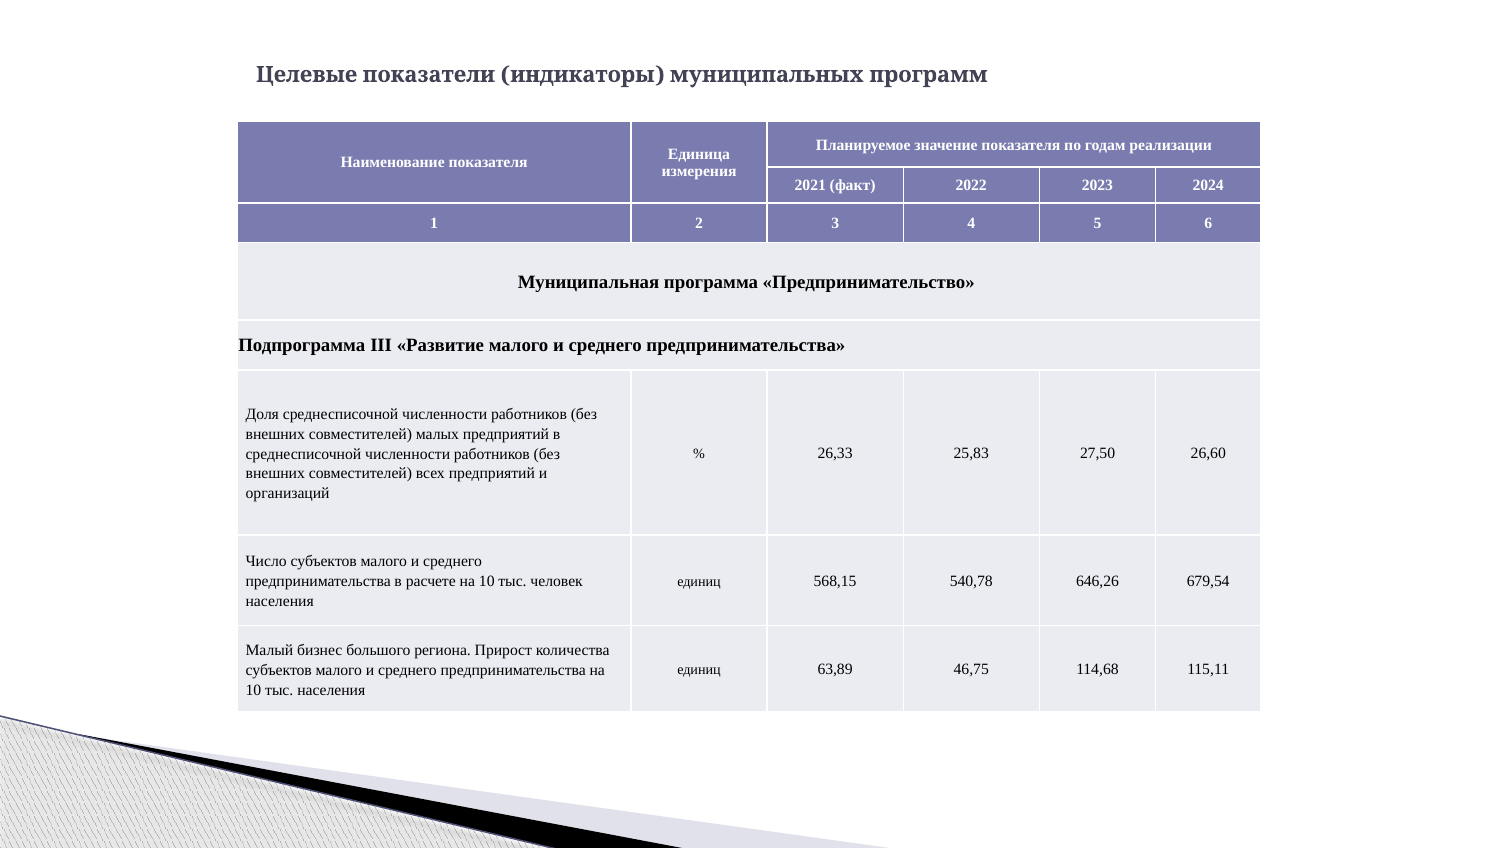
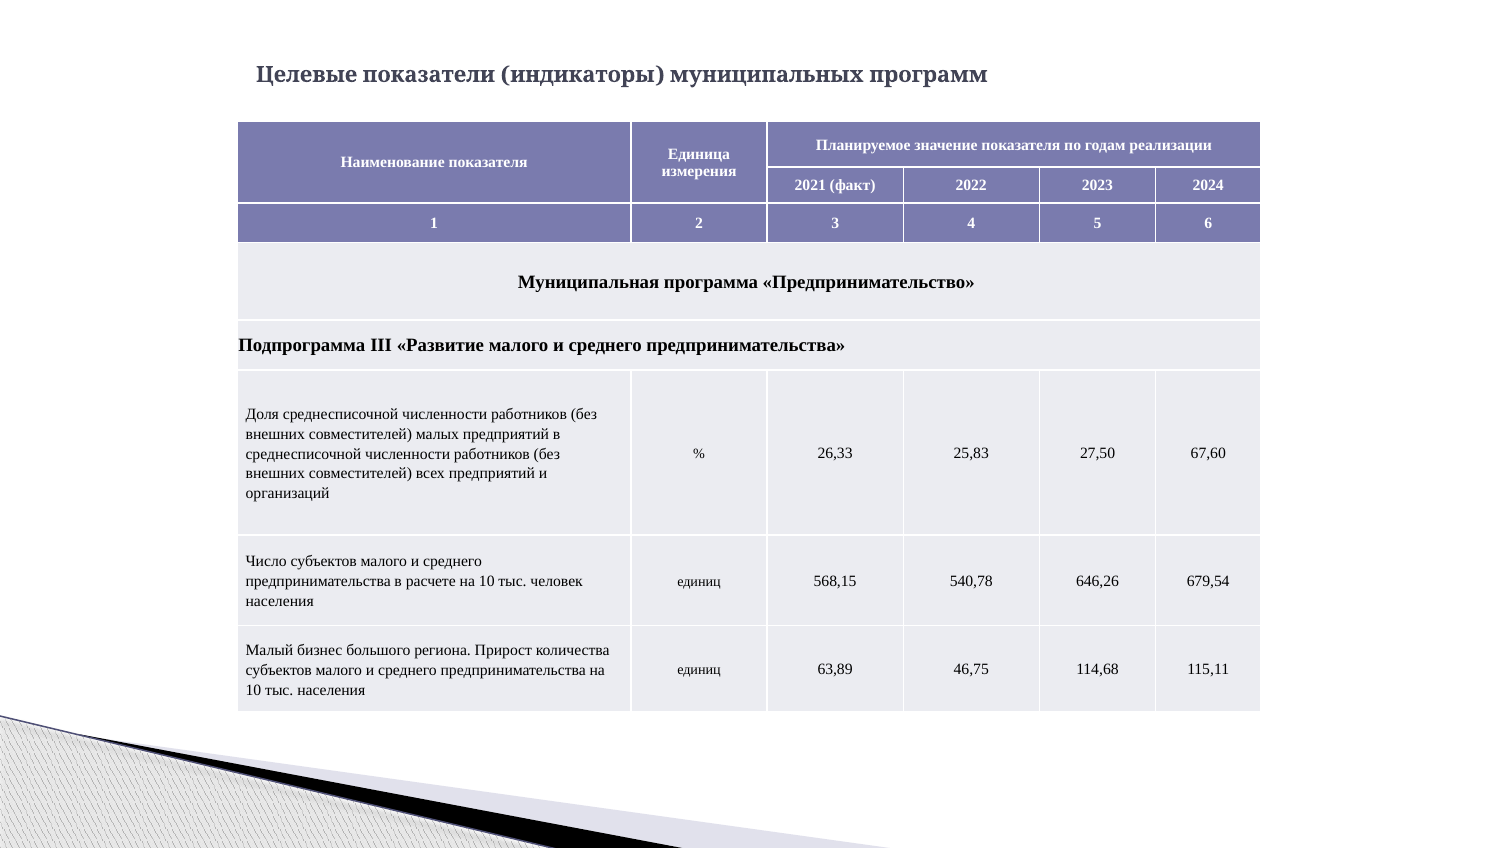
26,60: 26,60 -> 67,60 (1208, 453)
